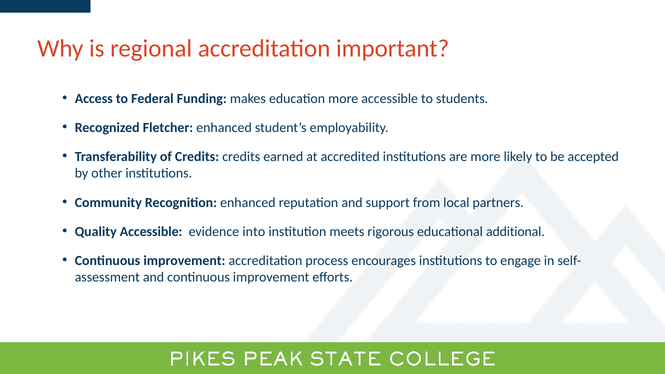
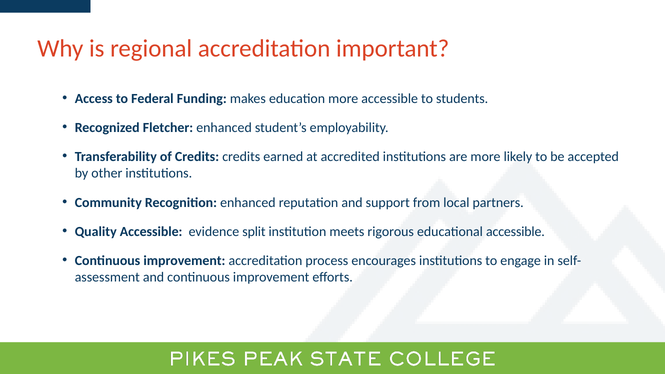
into: into -> split (254, 232)
educational additional: additional -> accessible (515, 232)
